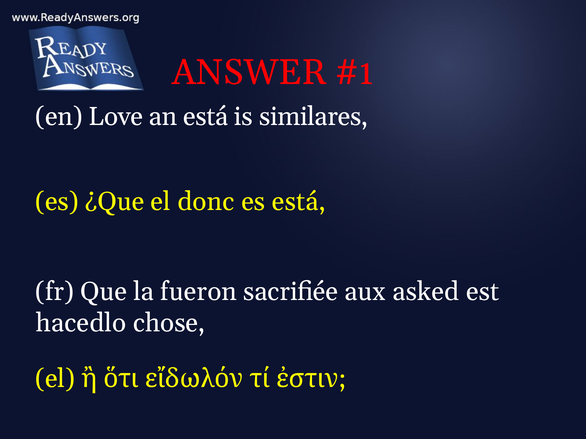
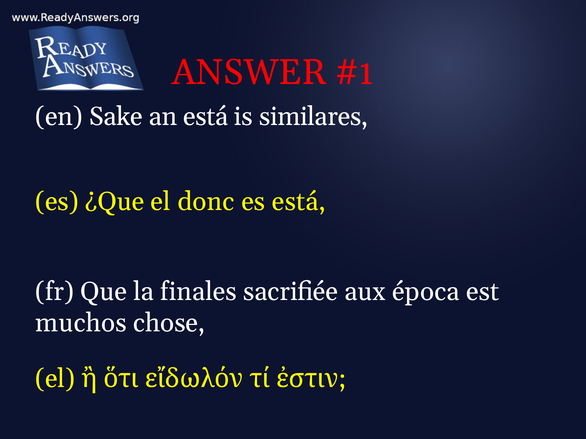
Love: Love -> Sake (116, 117)
fueron: fueron -> finales (199, 292)
asked: asked -> época (426, 292)
hacedlo: hacedlo -> muchos (81, 323)
